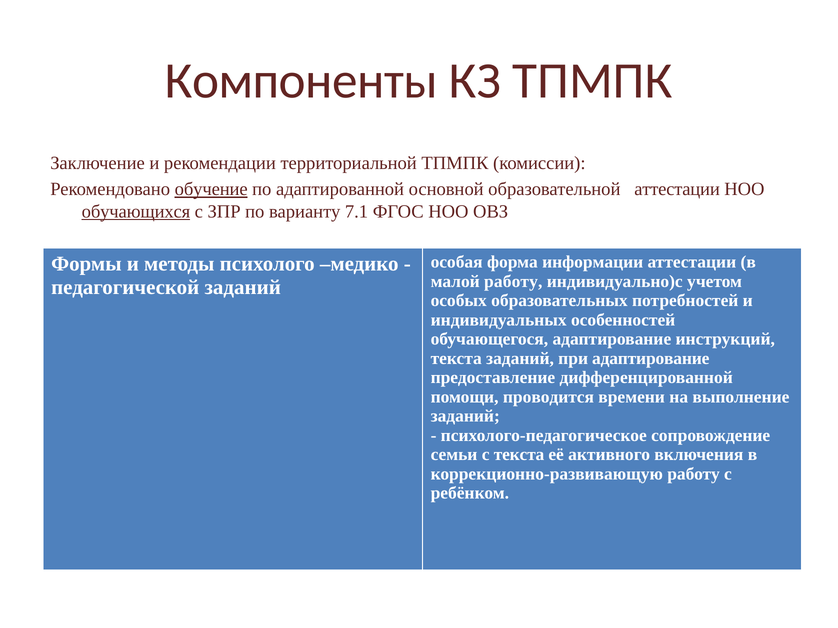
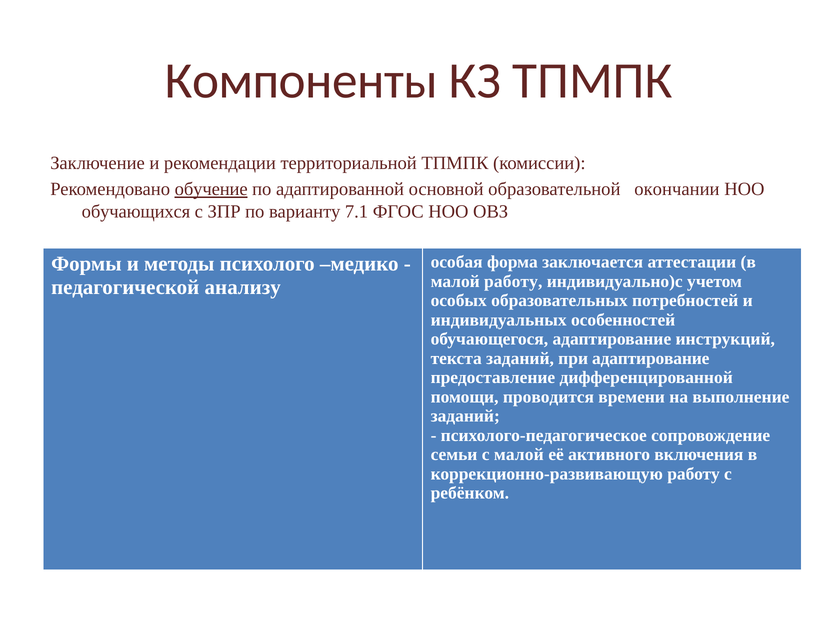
образовательной аттестации: аттестации -> окончании (677, 189)
обучающихся underline: present -> none (136, 212)
информации: информации -> заключается (593, 262)
педагогической заданий: заданий -> анализу (243, 287)
с текста: текста -> малой (519, 455)
